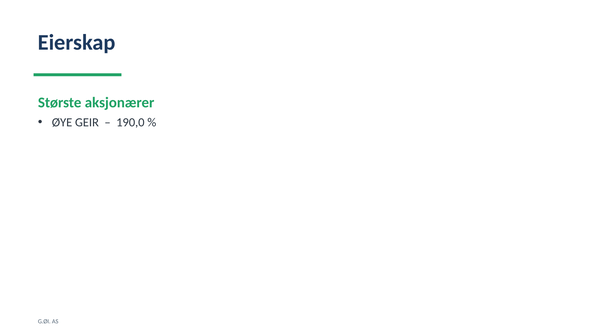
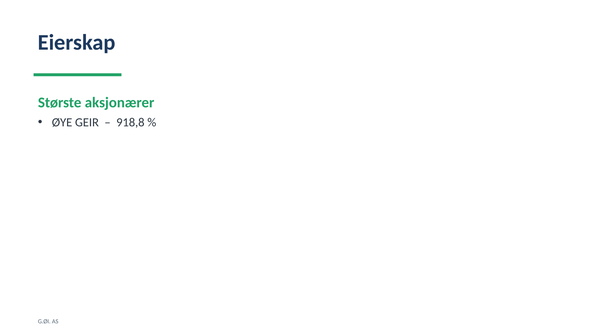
190,0: 190,0 -> 918,8 (130, 123)
